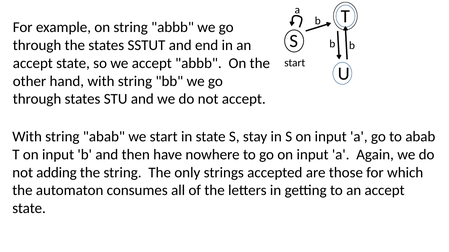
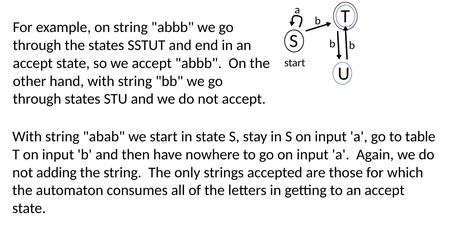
to abab: abab -> table (420, 137)
